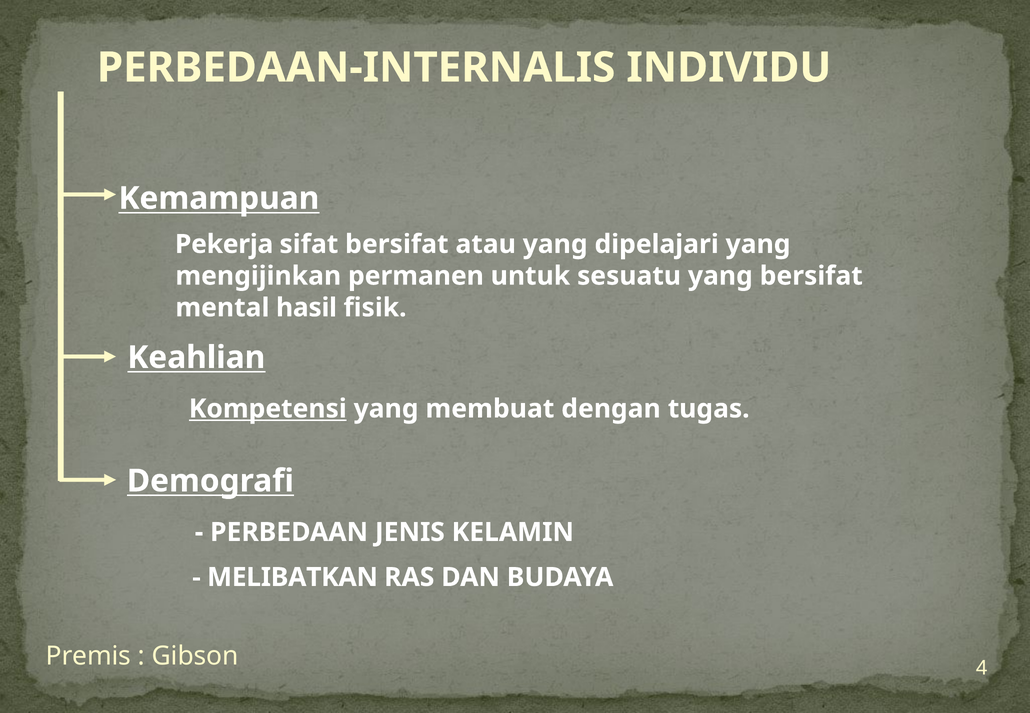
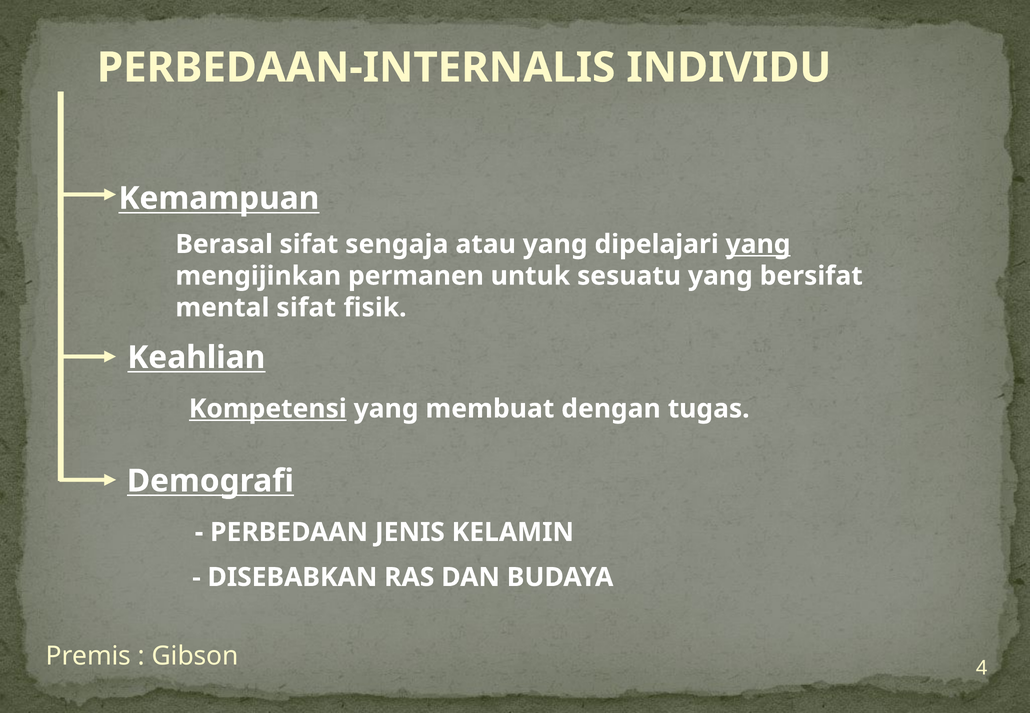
Pekerja: Pekerja -> Berasal (224, 244)
sifat bersifat: bersifat -> sengaja (397, 244)
yang underline: none -> present (758, 244)
mental hasil: hasil -> sifat (306, 308)
MELIBATKAN: MELIBATKAN -> DISEBABKAN (292, 577)
